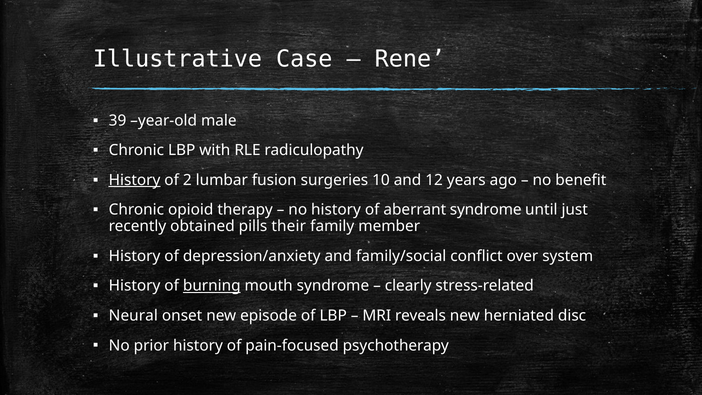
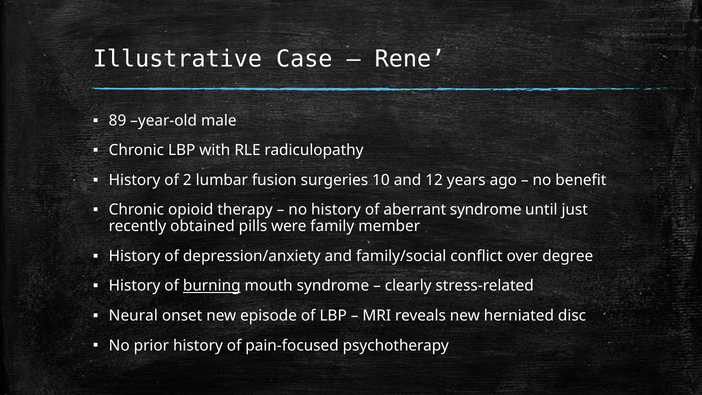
39: 39 -> 89 (118, 121)
History underline: present -> none (135, 180)
their: their -> were (289, 226)
system: system -> degree (568, 256)
